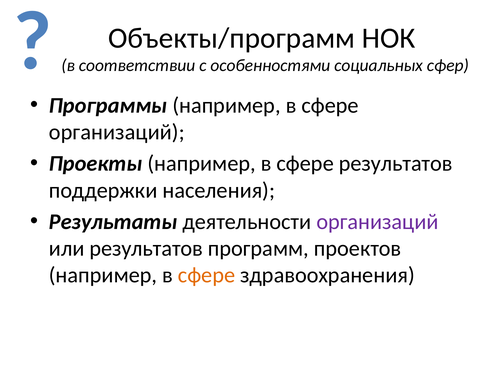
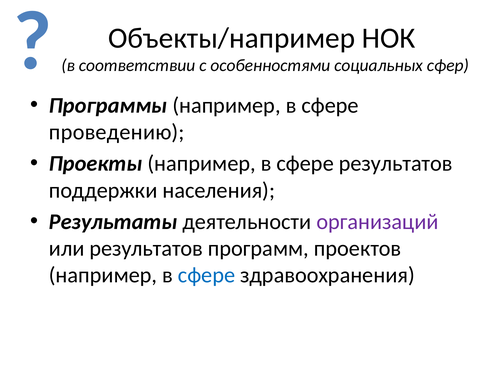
Объекты/программ: Объекты/программ -> Объекты/например (232, 38)
организаций: организаций -> проведению (117, 132)
сфере colour: orange -> blue (207, 275)
